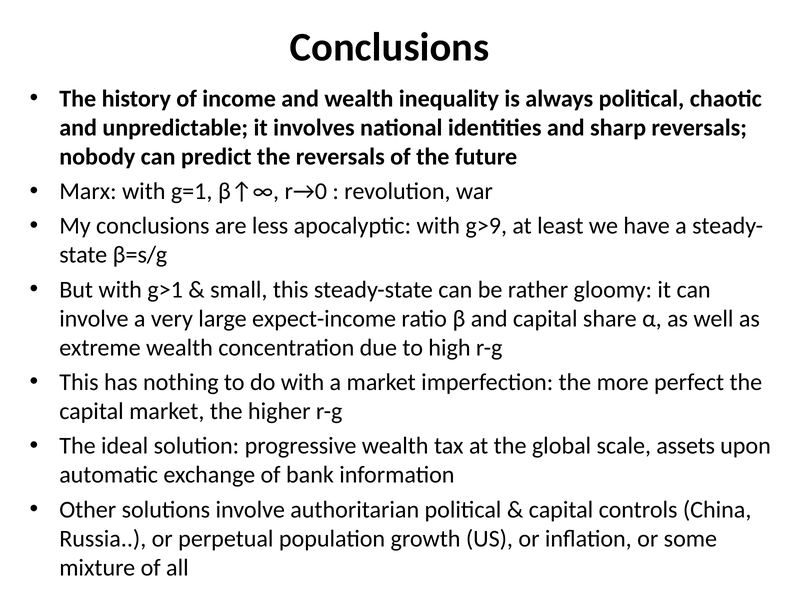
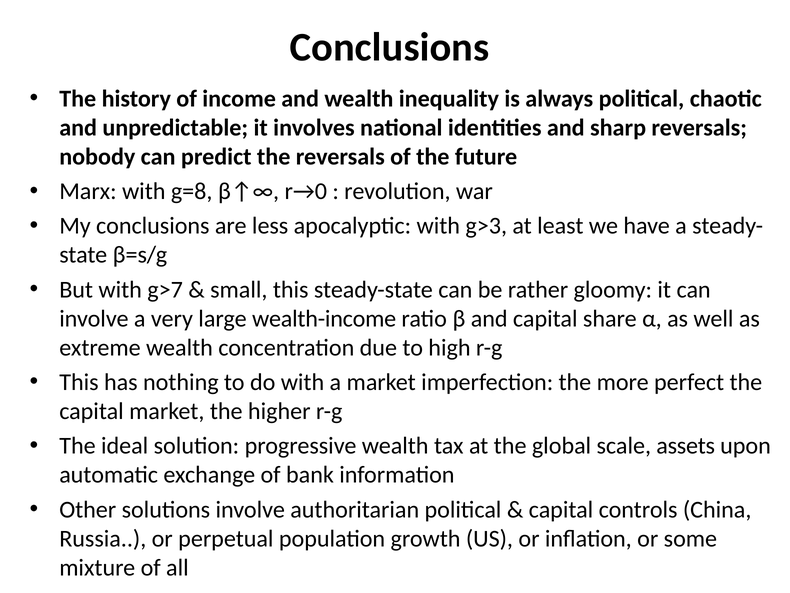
g=1: g=1 -> g=8 (192, 191)
g>9: g>9 -> g>3 (486, 226)
g>1: g>1 -> g>7 (165, 289)
expect-income: expect-income -> wealth-income (324, 318)
